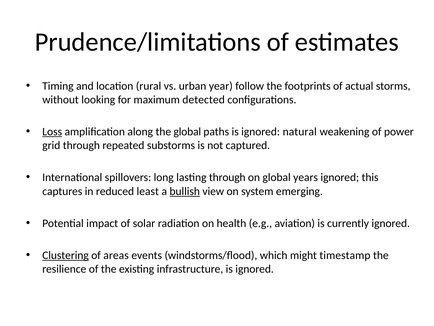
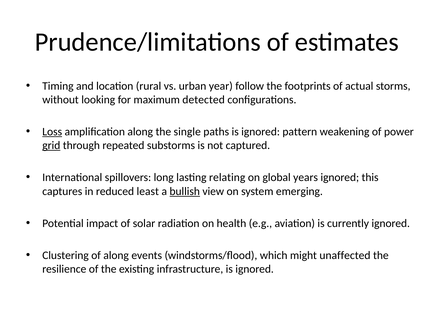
the global: global -> single (187, 132)
natural: natural -> pattern (300, 132)
grid underline: none -> present (51, 145)
lasting through: through -> relating (227, 177)
Clustering underline: present -> none (66, 255)
of areas: areas -> along (116, 255)
timestamp: timestamp -> unaffected (345, 255)
